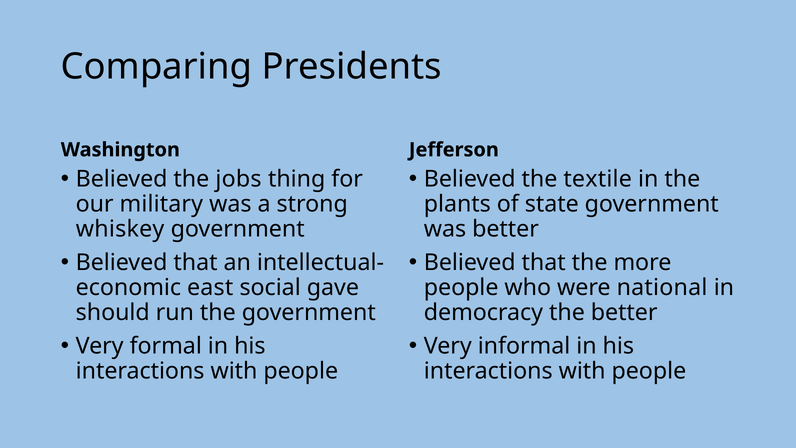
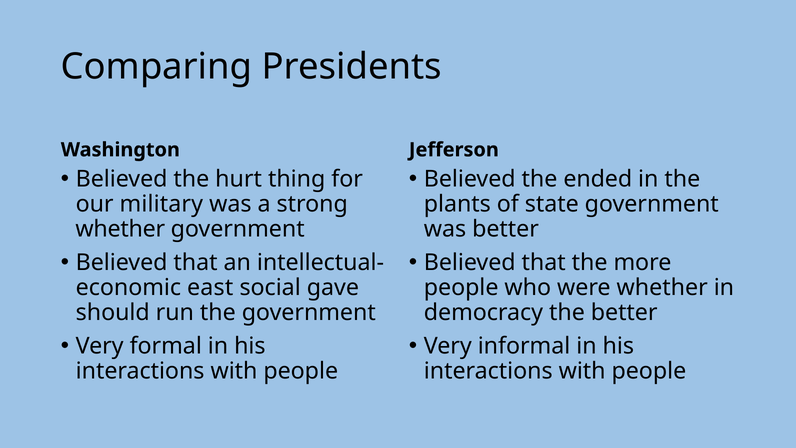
jobs: jobs -> hurt (239, 179)
textile: textile -> ended (598, 179)
whiskey: whiskey -> whether (120, 229)
were national: national -> whether (662, 288)
